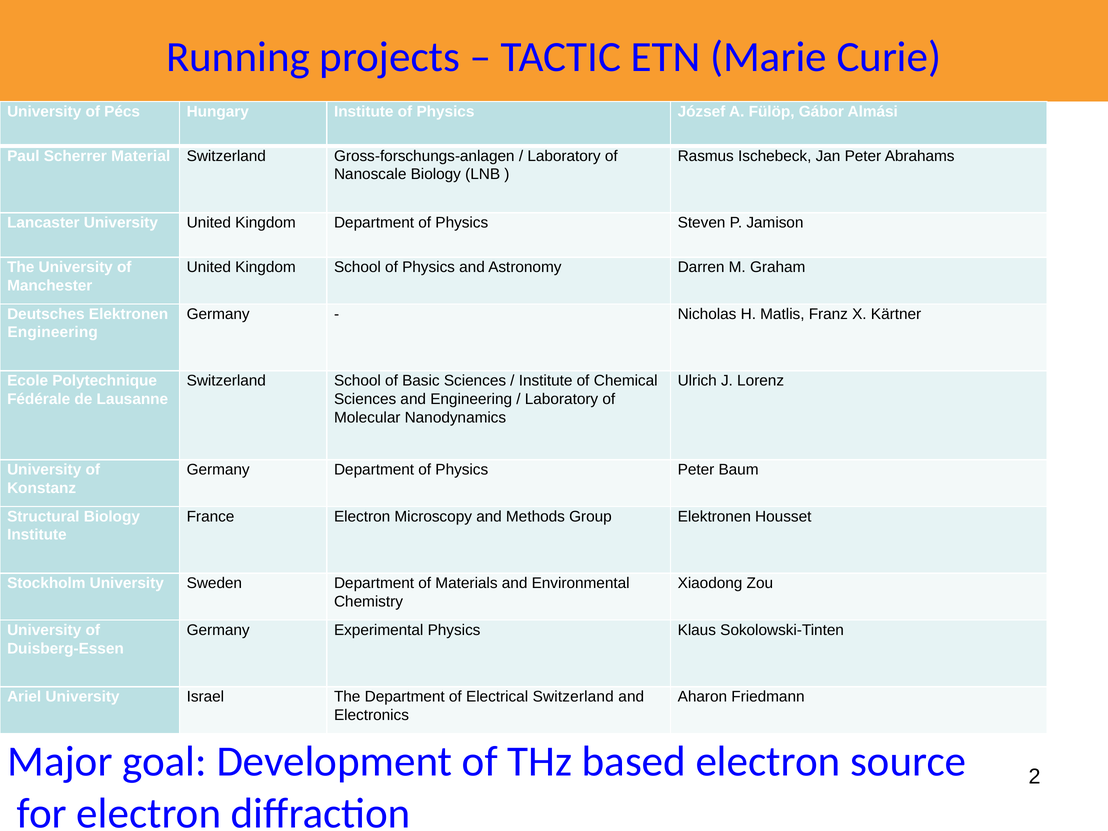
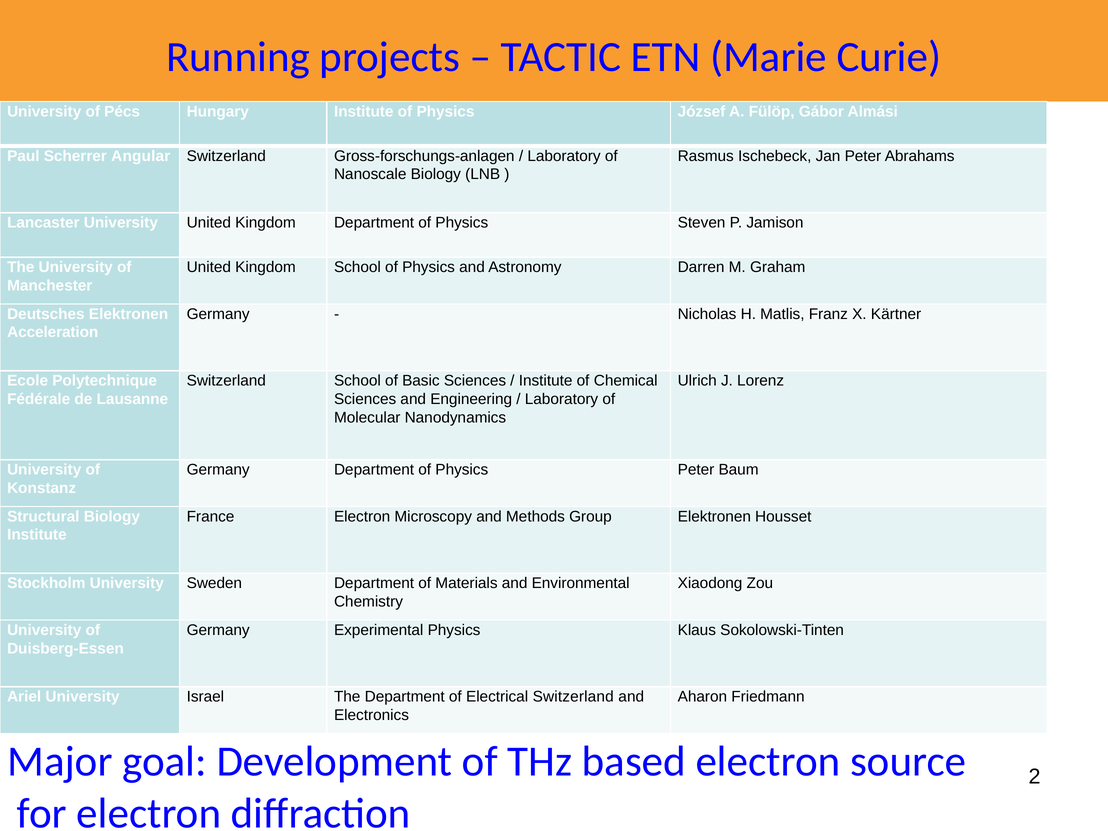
Material: Material -> Angular (141, 156)
Engineering: Engineering -> Acceleration (53, 332)
